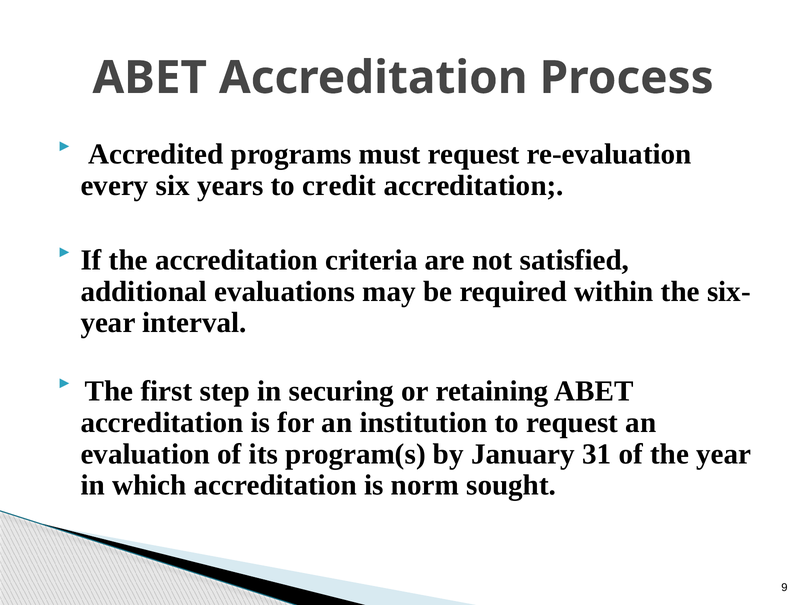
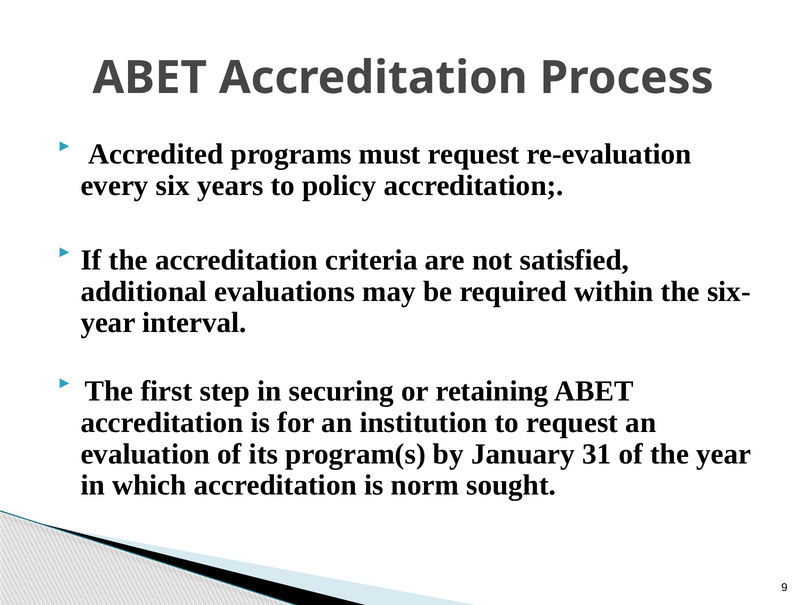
credit: credit -> policy (339, 186)
